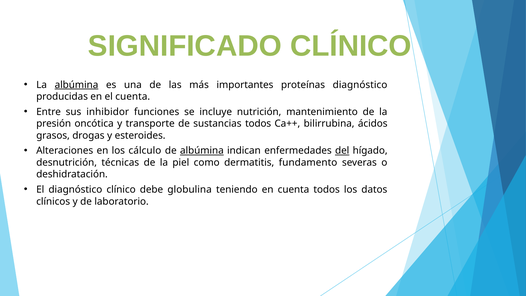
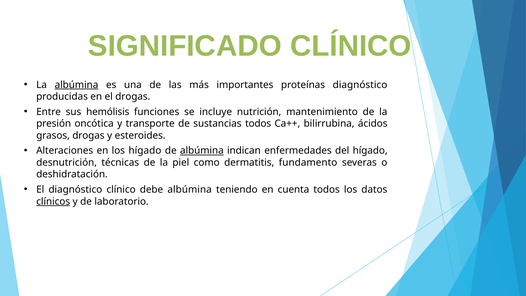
el cuenta: cuenta -> drogas (133, 97)
inhibidor: inhibidor -> hemólisis (108, 112)
los cálculo: cálculo -> hígado (145, 151)
del underline: present -> none (342, 151)
debe globulina: globulina -> albúmina (190, 190)
clínicos underline: none -> present (53, 201)
